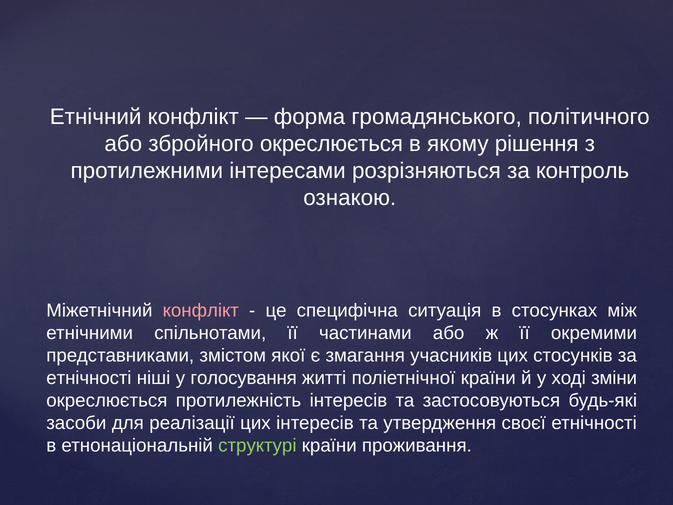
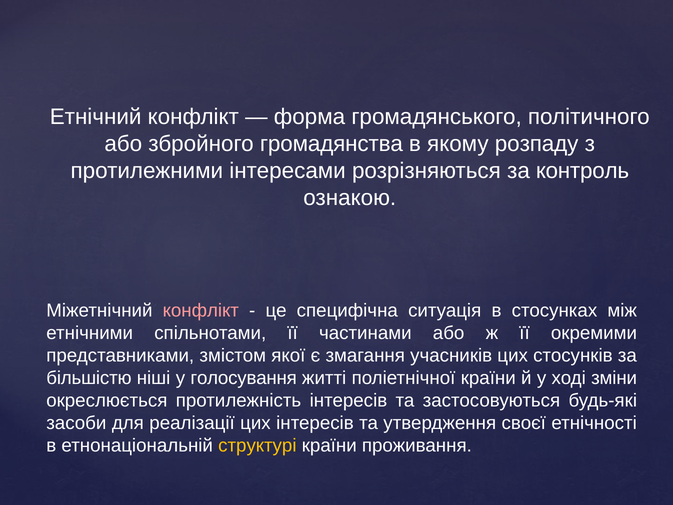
збройного окреслюється: окреслюється -> громадянства (331, 144)
рішення: рішення -> розпаду (537, 144)
етнічності: етнічності -> більшістю (89, 378)
структурі colour: light green -> yellow (257, 445)
